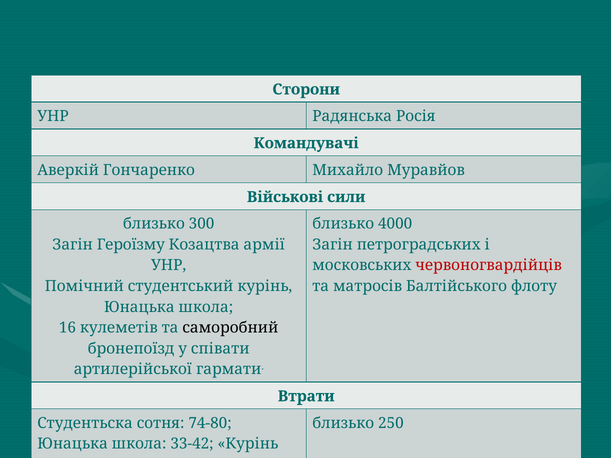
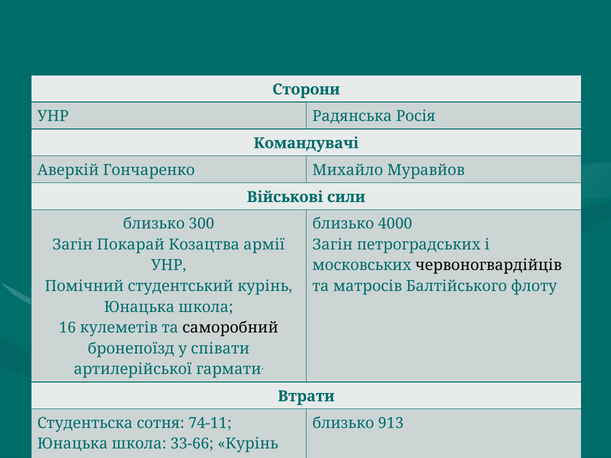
Героїзму: Героїзму -> Покарай (131, 245)
червоногвардійців colour: red -> black (489, 266)
74-80: 74-80 -> 74-11 (210, 423)
250: 250 -> 913 (391, 423)
33-42: 33-42 -> 33-66 (192, 444)
